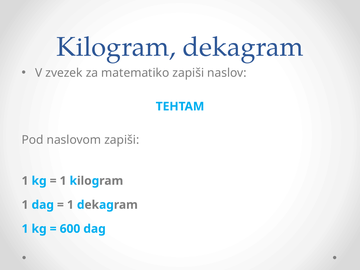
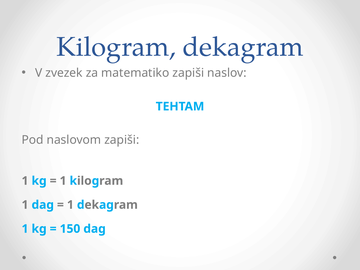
600: 600 -> 150 (70, 229)
